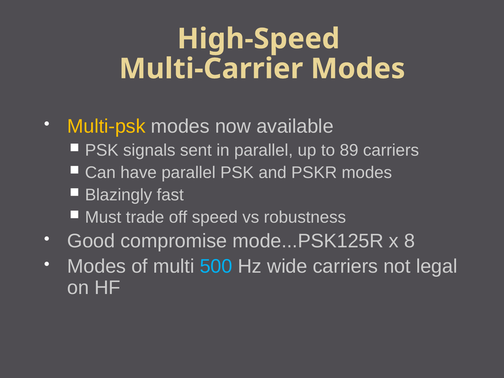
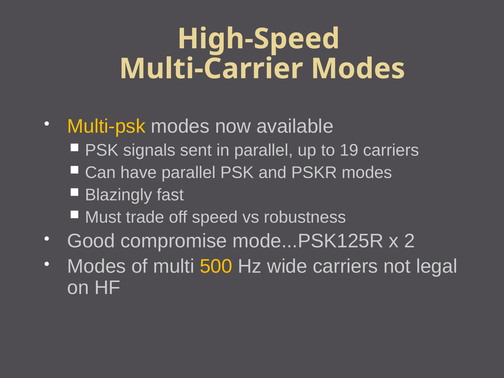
89: 89 -> 19 (349, 150)
8: 8 -> 2 (410, 241)
500 colour: light blue -> yellow (216, 267)
